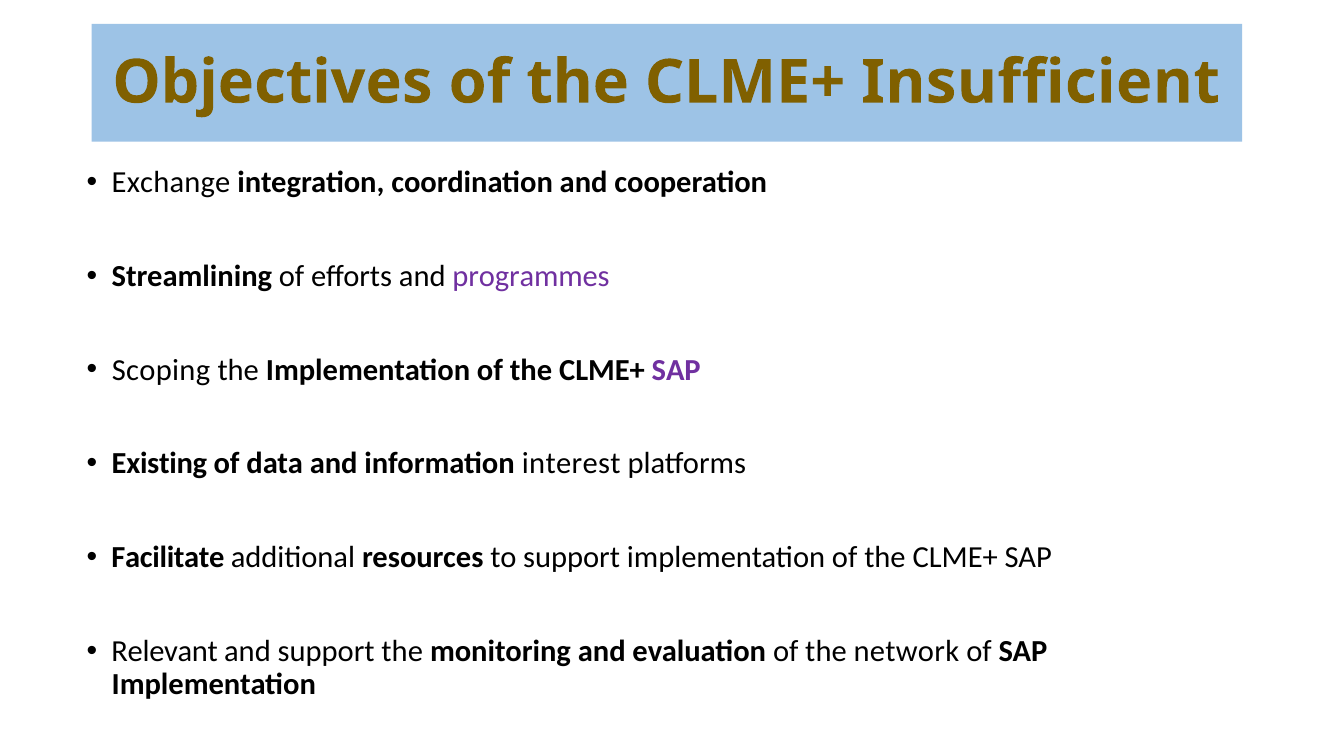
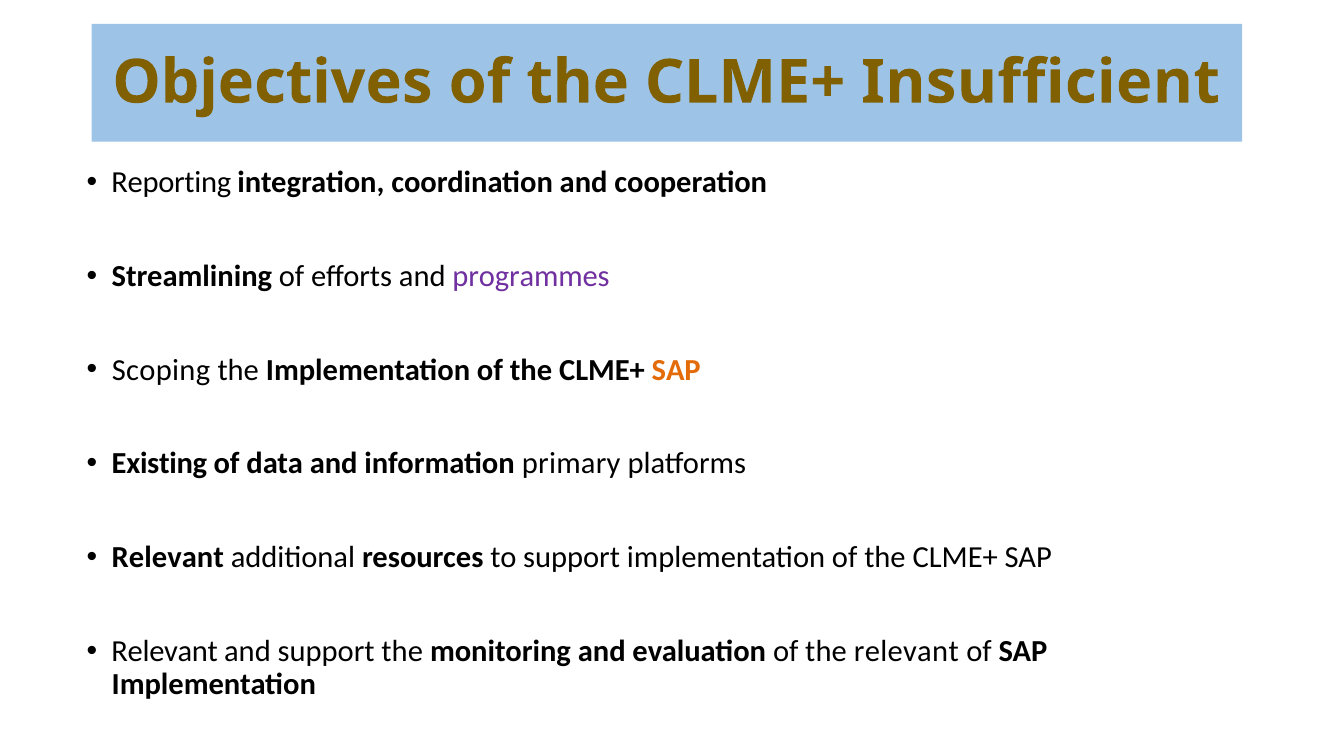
Exchange: Exchange -> Reporting (171, 183)
SAP colour: purple -> orange (676, 370)
interest: interest -> primary (571, 464)
Facilitate: Facilitate -> Relevant (168, 558)
the network: network -> relevant (906, 651)
